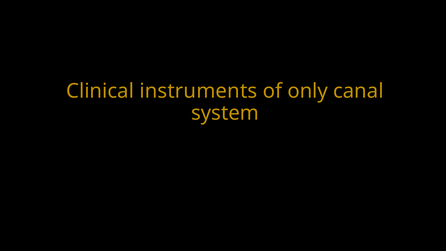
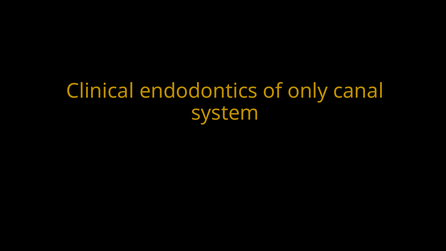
instruments: instruments -> endodontics (198, 91)
